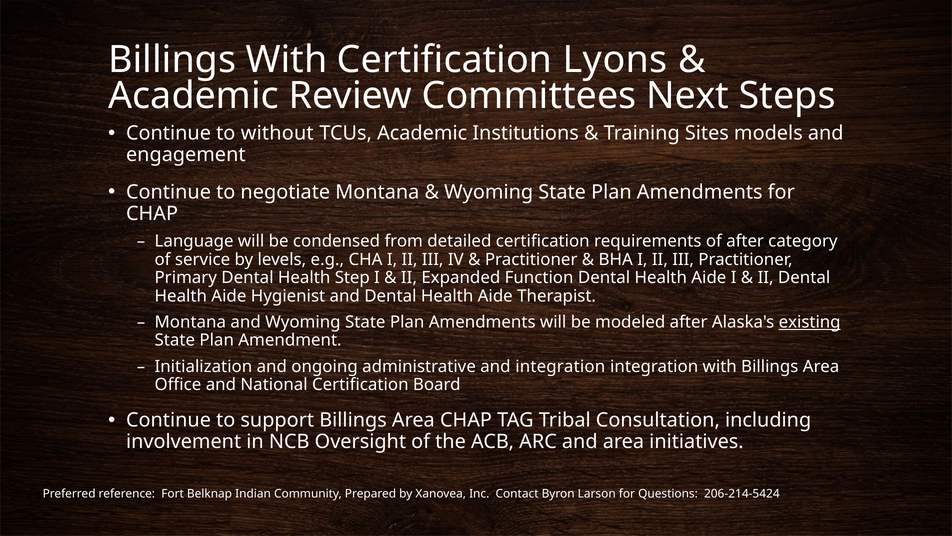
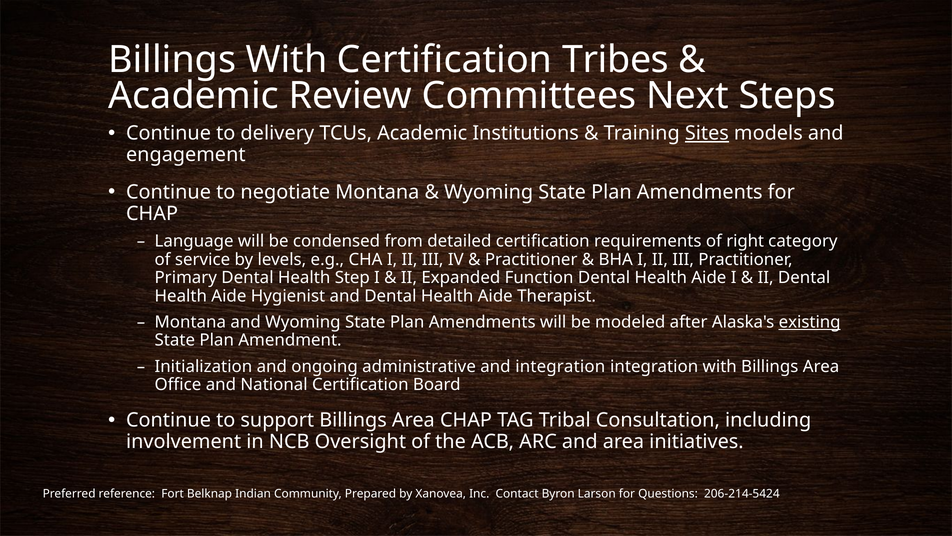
Lyons: Lyons -> Tribes (616, 60)
without: without -> delivery (277, 133)
Sites underline: none -> present (707, 133)
of after: after -> right (745, 241)
